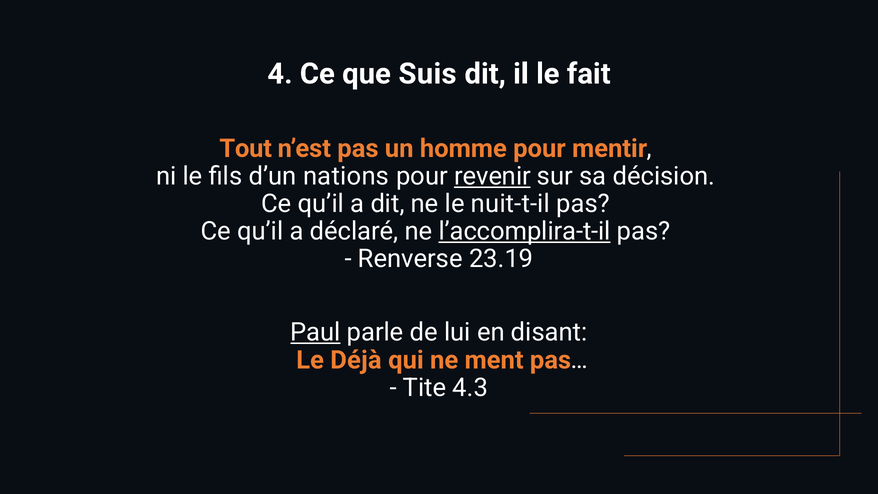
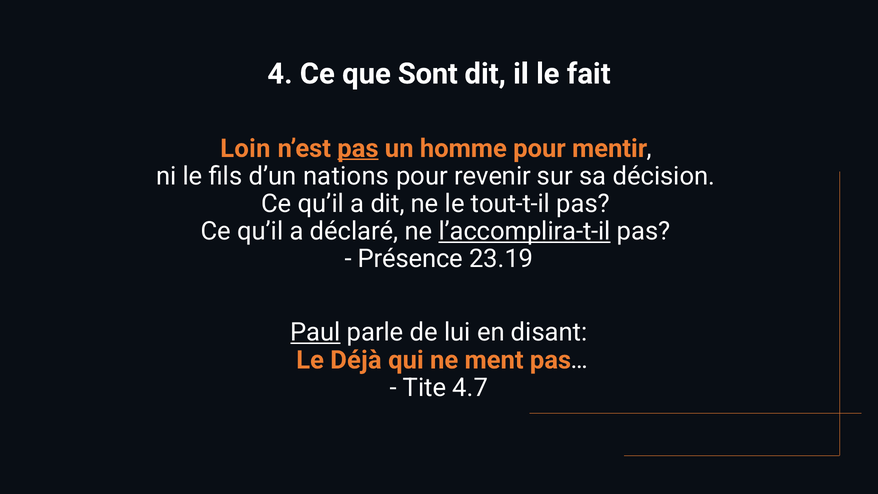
Suis: Suis -> Sont (428, 74)
Tout: Tout -> Loin (245, 148)
pas underline: none -> present (358, 148)
revenir underline: present -> none (492, 176)
nuit-t-il: nuit-t-il -> tout-t-il (511, 204)
Renverse: Renverse -> Présence (410, 259)
4.3: 4.3 -> 4.7 (470, 388)
